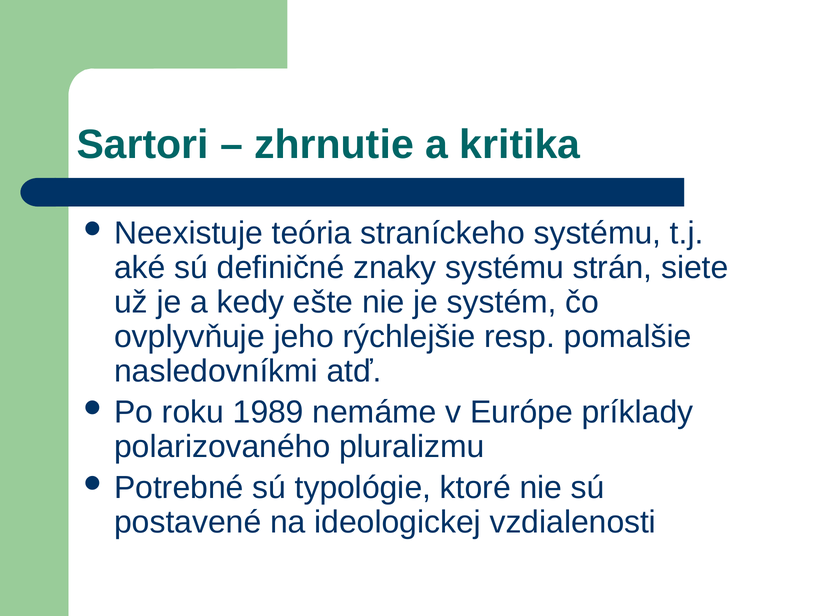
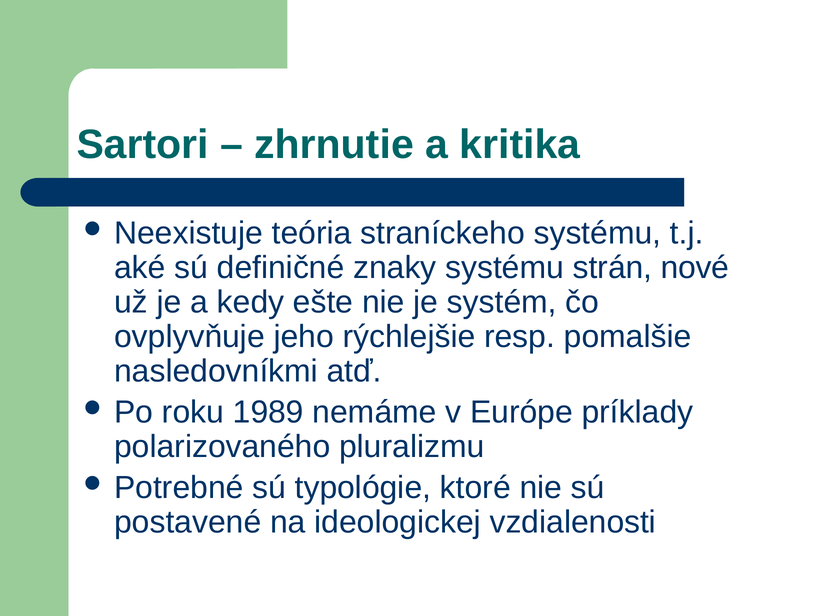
siete: siete -> nové (695, 268)
